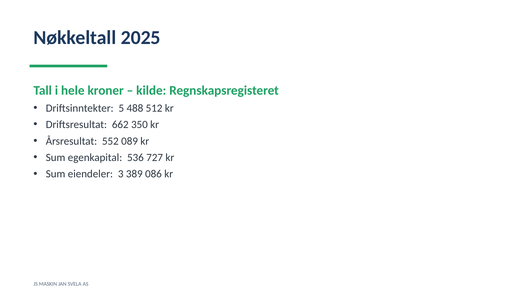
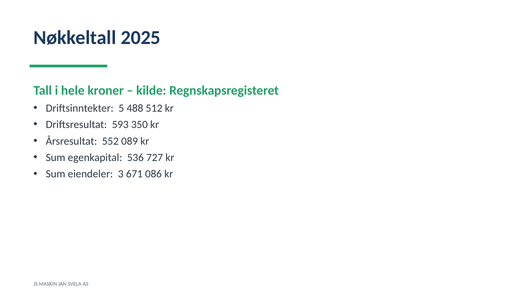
662: 662 -> 593 (120, 125)
389: 389 -> 671 (134, 174)
